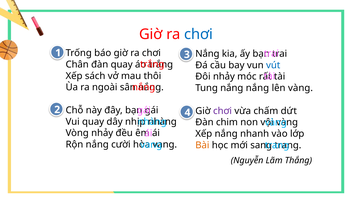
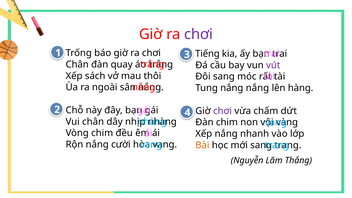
chơi colour: blue -> purple (198, 34)
Nắng: Nắng -> Tiếng (207, 54)
vút colour: blue -> purple (273, 65)
Đôi nhảy: nhảy -> sang (224, 77)
lên vàng: vàng -> hàng (301, 88)
Vui quay: quay -> chân (93, 122)
Vòng nhảy: nhảy -> chim (102, 133)
